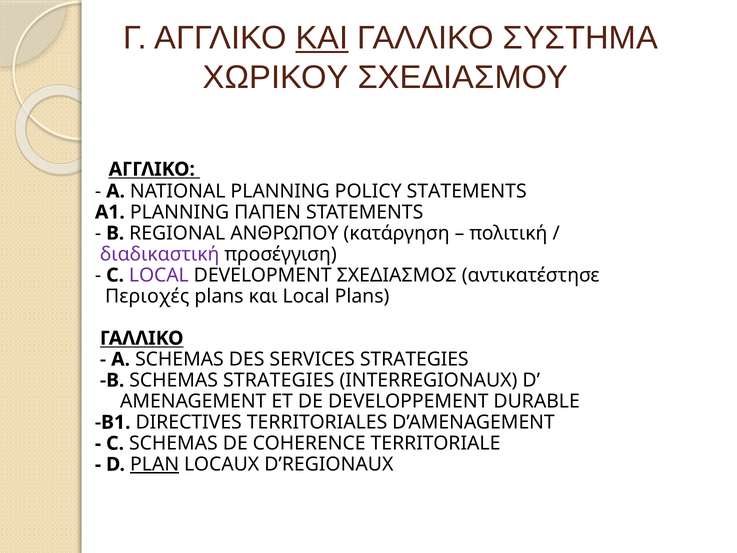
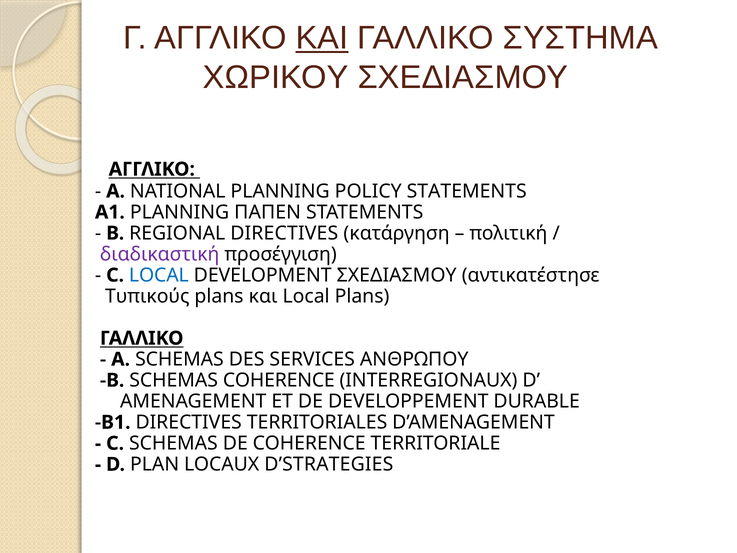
REGIONAL ΑΝΘΡΩΠΟΥ: ΑΝΘΡΩΠΟΥ -> DIRECTIVES (284, 233)
LOCAL colour: purple -> blue (159, 275)
DEVELOPMENT ΣΧΕΔΙΑΣΜΟΣ: ΣΧΕΔΙΑΣΜΟΣ -> ΣΧΕΔΙΑΣΜΟΥ (397, 275)
Περιοχές: Περιοχές -> Τυπικούς (147, 296)
SERVICES STRATEGIES: STRATEGIES -> ΑΝΘΡΩΠΟΥ (414, 359)
SCHEMAS STRATEGIES: STRATEGIES -> COHERENCE (279, 380)
PLAN underline: present -> none (155, 464)
D’REGIONAUX: D’REGIONAUX -> D’STRATEGIES (329, 464)
